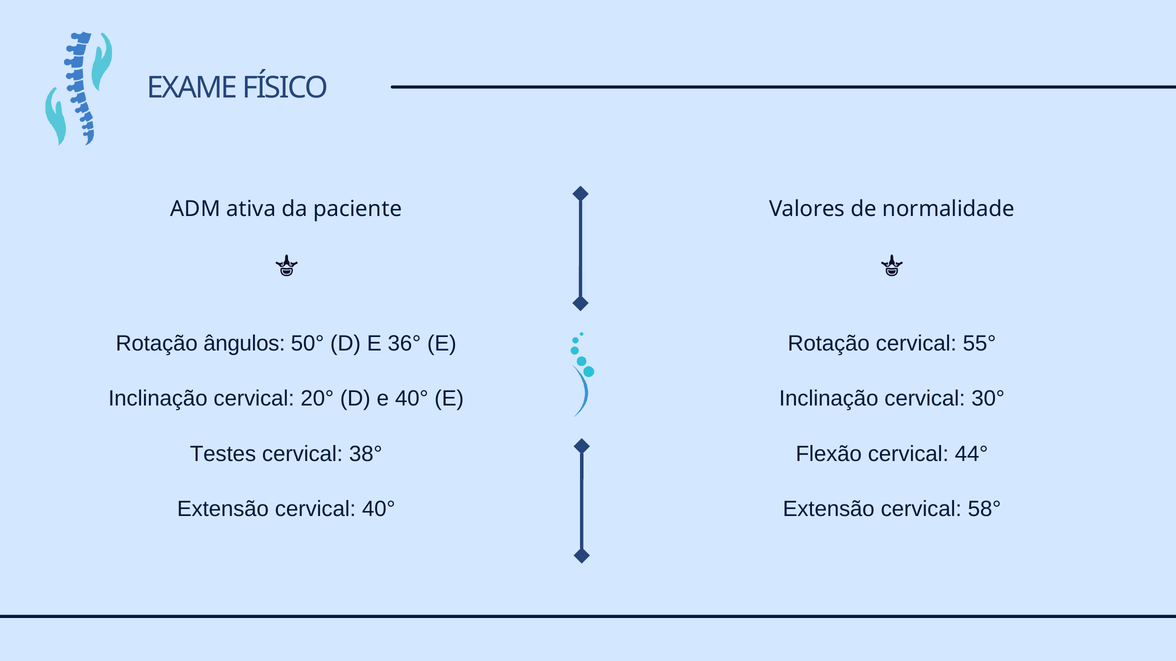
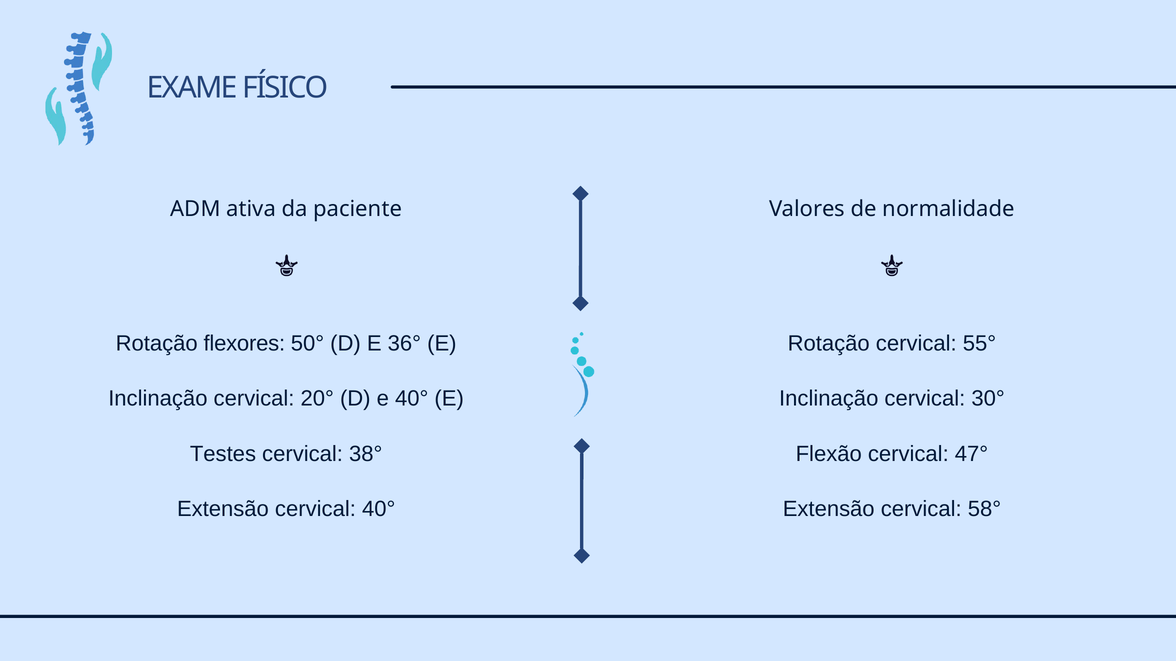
ângulos: ângulos -> flexores (244, 344)
44°: 44° -> 47° (972, 454)
